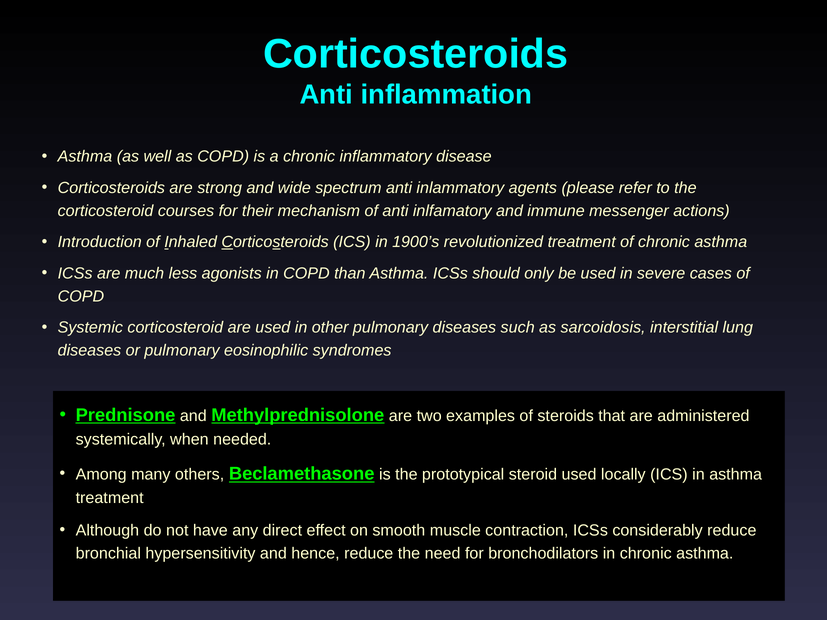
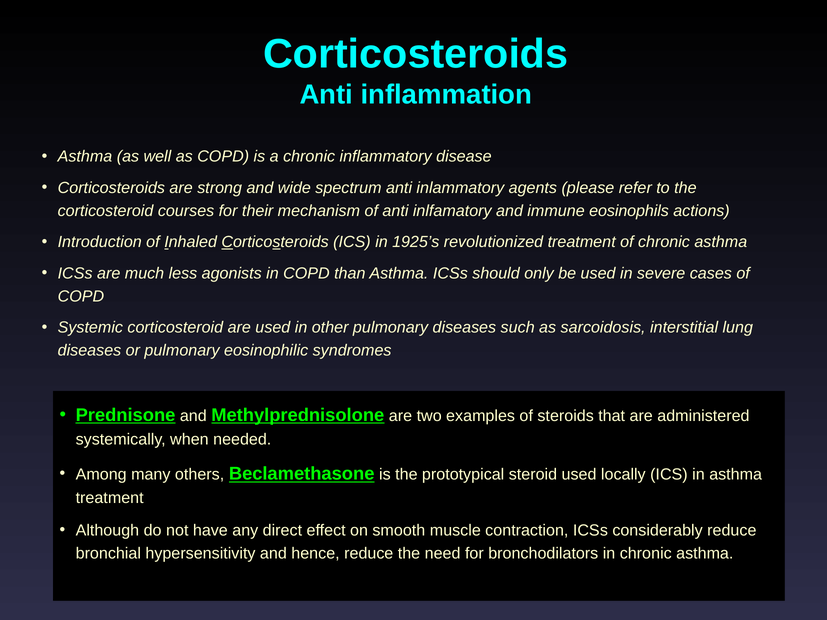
messenger: messenger -> eosinophils (629, 211)
1900’s: 1900’s -> 1925’s (416, 242)
